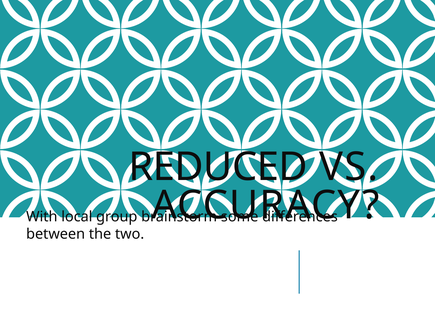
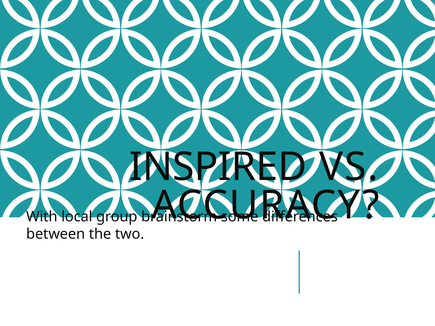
REDUCED: REDUCED -> INSPIRED (218, 167)
